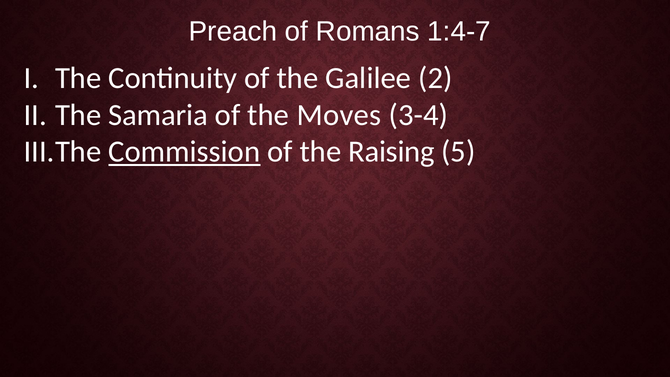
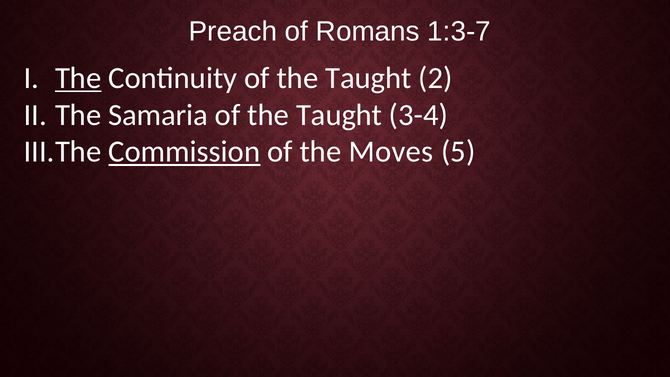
1:4-7: 1:4-7 -> 1:3-7 (459, 32)
The underline: none -> present (78, 78)
Continuity of the Galilee: Galilee -> Taught (368, 78)
Moves: Moves -> Taught (339, 115)
Raising: Raising -> Moves (391, 152)
